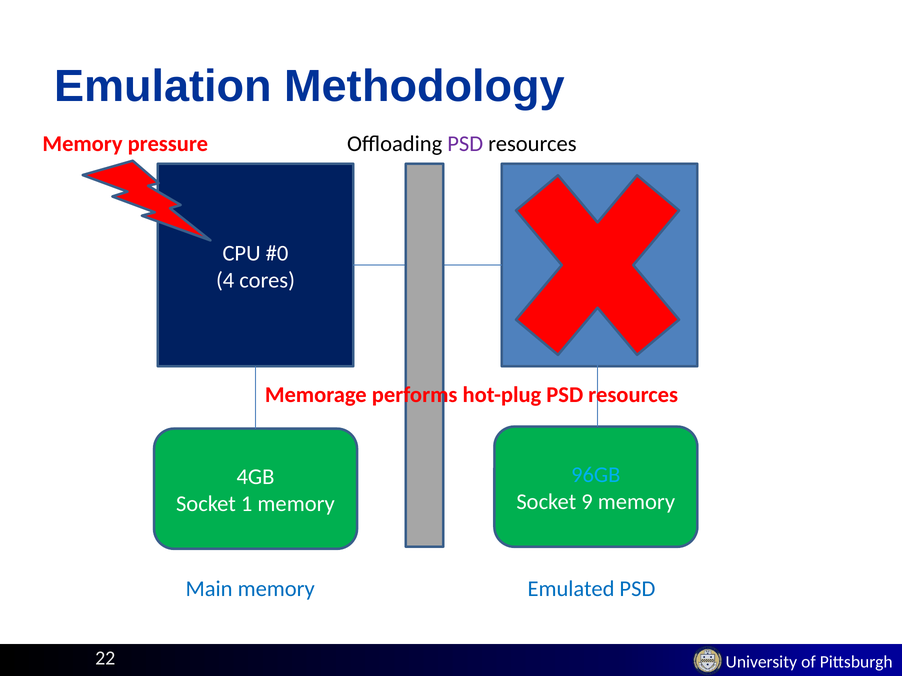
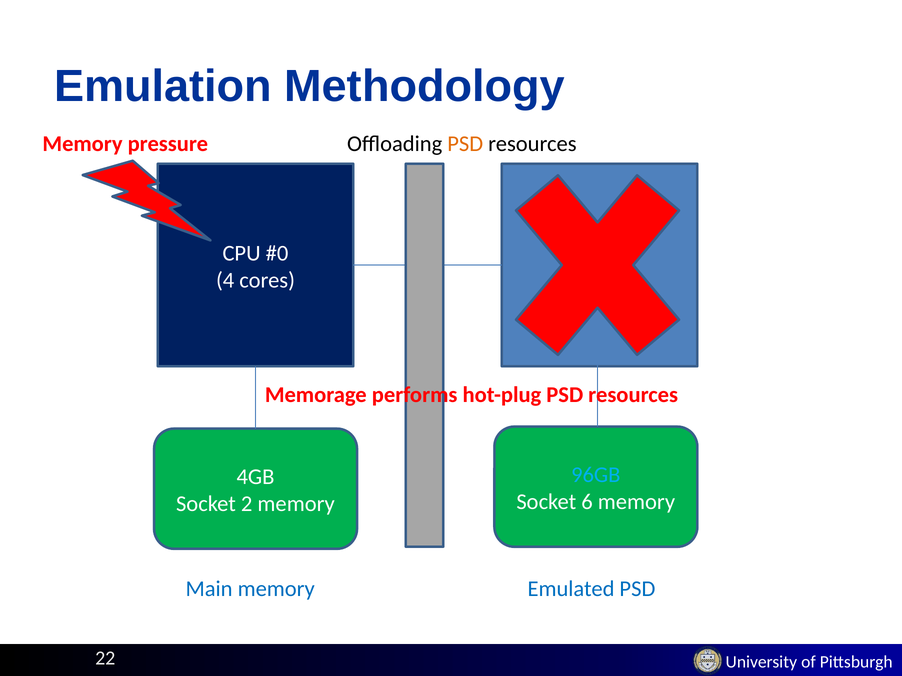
PSD colour: purple -> orange (465, 144)
9: 9 -> 6 (587, 502)
1: 1 -> 2 (247, 504)
